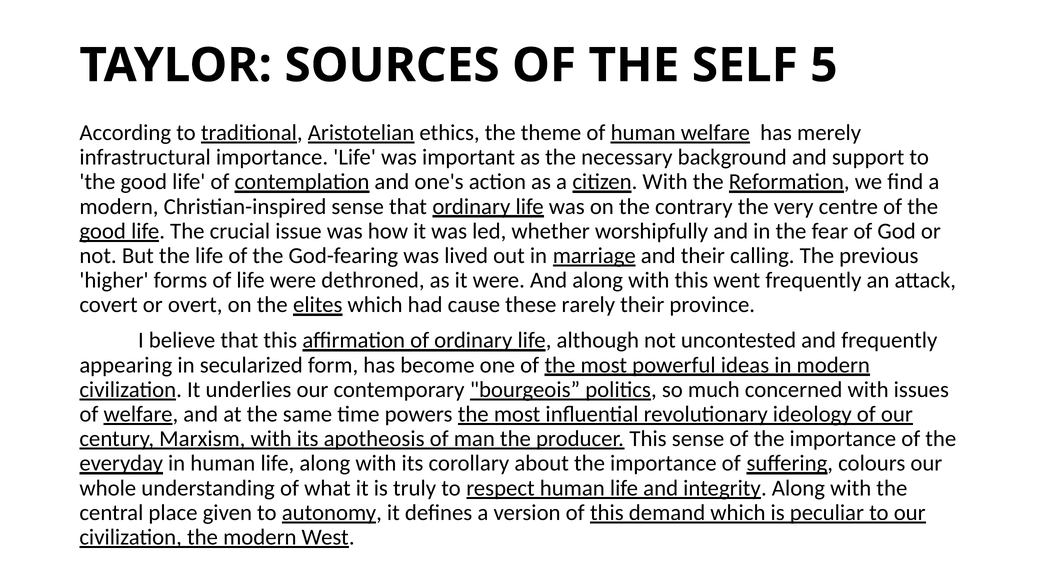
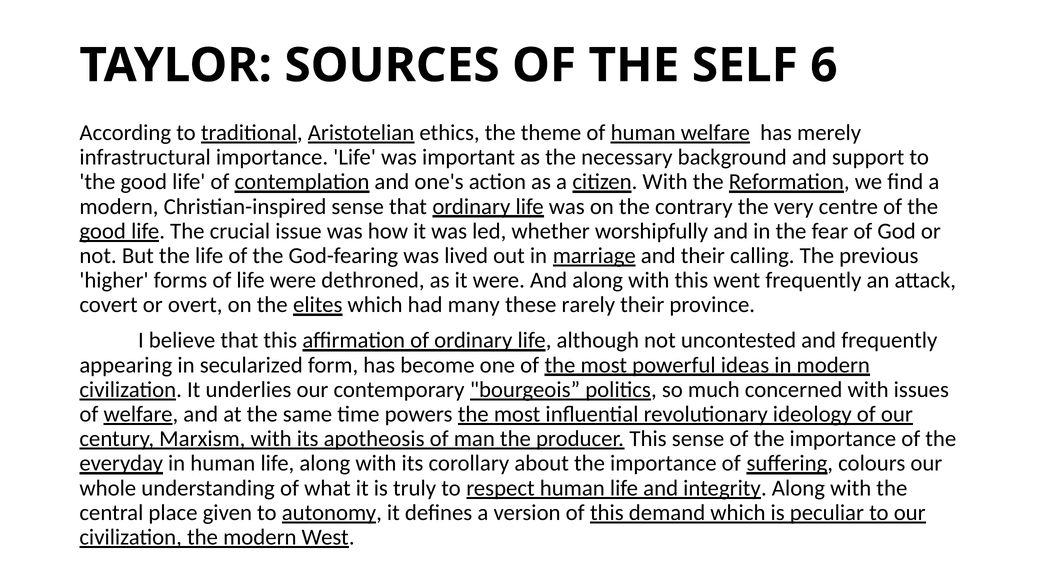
5: 5 -> 6 (824, 65)
cause: cause -> many (474, 305)
